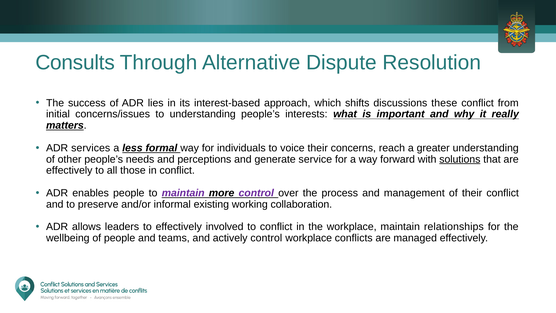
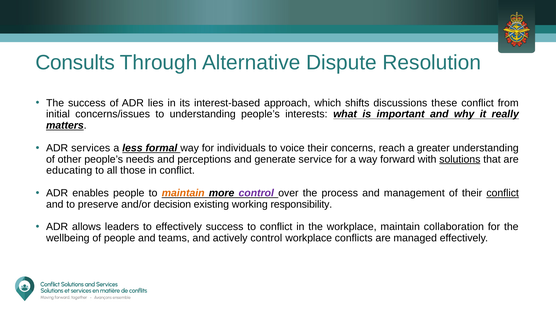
effectively: effectively -> educating (69, 170)
maintain colour: purple -> orange (183, 193)
conflict underline: none -> present (503, 193)
informal: informal -> decision (172, 204)
collaboration: collaboration -> responsibility (301, 204)
effectively involved: involved -> success (225, 227)
relationships: relationships -> collaboration (454, 227)
